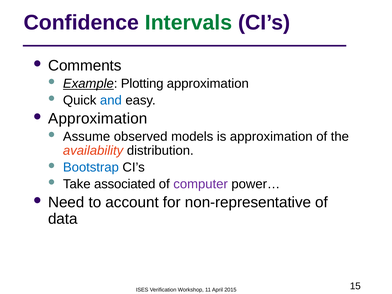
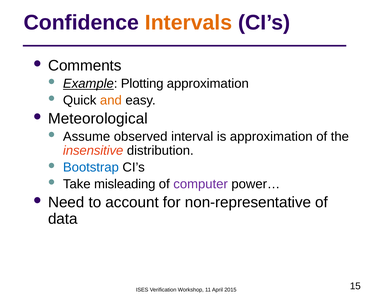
Intervals colour: green -> orange (189, 23)
and colour: blue -> orange (111, 100)
Approximation: Approximation -> Meteorological (98, 119)
models: models -> interval (192, 136)
availability: availability -> insensitive (93, 151)
associated: associated -> misleading (125, 184)
